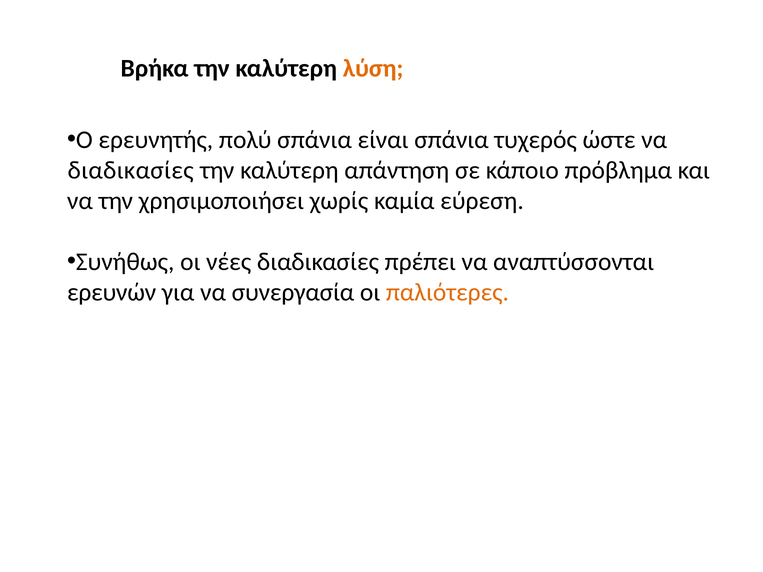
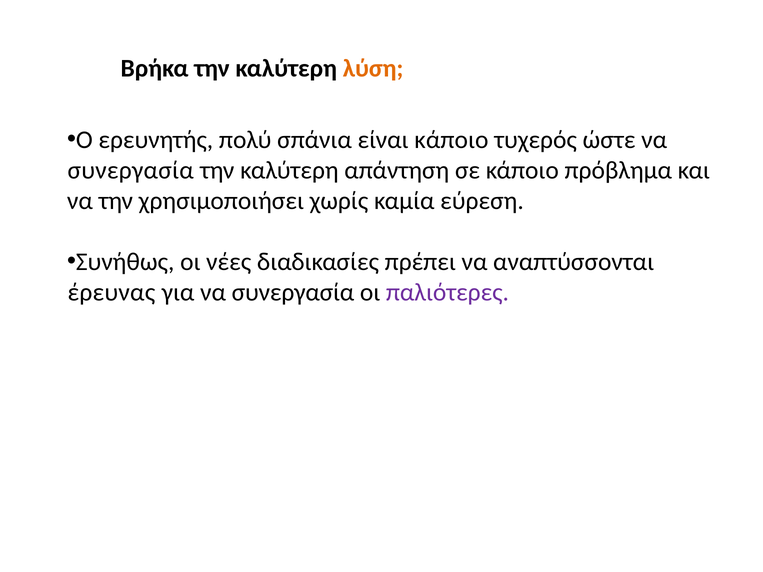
είναι σπάνια: σπάνια -> κάποιο (451, 140)
διαδικασίες: διαδικασίες -> συνεργασία (131, 171)
ερευνών: ερευνών -> έρευνας (111, 293)
παλιότερες colour: orange -> purple (447, 293)
